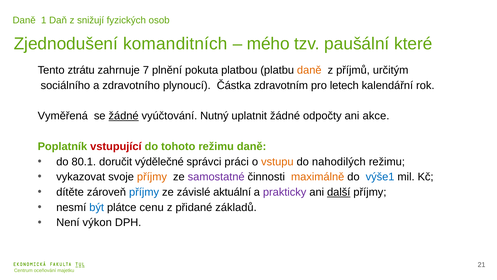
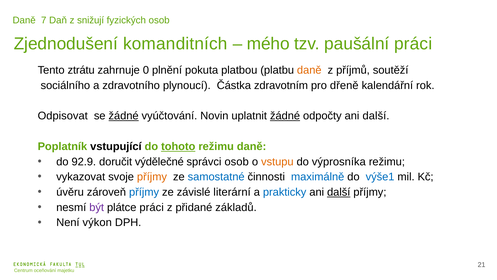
1: 1 -> 7 (44, 20)
paušální které: které -> práci (413, 44)
7: 7 -> 0 (146, 70)
určitým: určitým -> soutěží (391, 70)
letech: letech -> dřeně (344, 85)
Vyměřená: Vyměřená -> Odpisovat (63, 116)
Nutný: Nutný -> Novin (214, 116)
žádné underline: none -> present (285, 116)
odpočty ani akce: akce -> další (376, 116)
vstupující colour: red -> black (116, 146)
tohoto underline: none -> present (178, 146)
80.1: 80.1 -> 92.9 (84, 161)
správci práci: práci -> osob (237, 161)
nahodilých: nahodilých -> výprosníka (339, 161)
samostatné colour: purple -> blue (216, 177)
maximálně colour: orange -> blue (318, 177)
dítěte: dítěte -> úvěru (70, 192)
aktuální: aktuální -> literární (232, 192)
prakticky colour: purple -> blue (285, 192)
být colour: blue -> purple (97, 207)
plátce cenu: cenu -> práci (152, 207)
